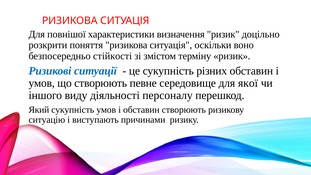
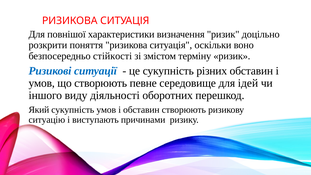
якої: якої -> ідей (248, 83)
персоналу: персоналу -> оборотних (168, 95)
